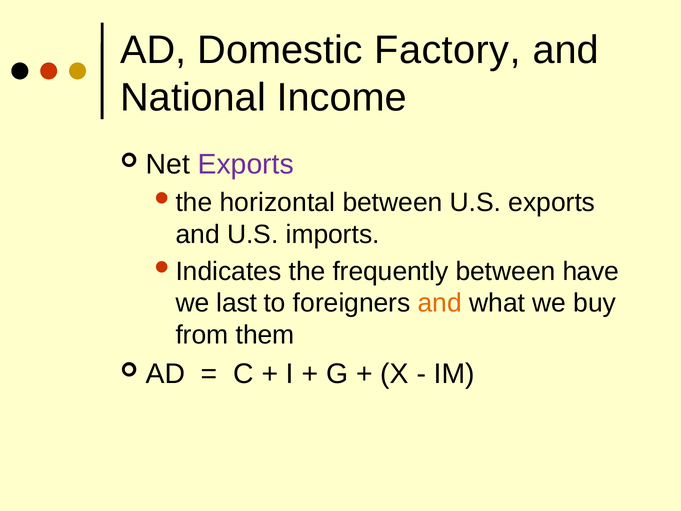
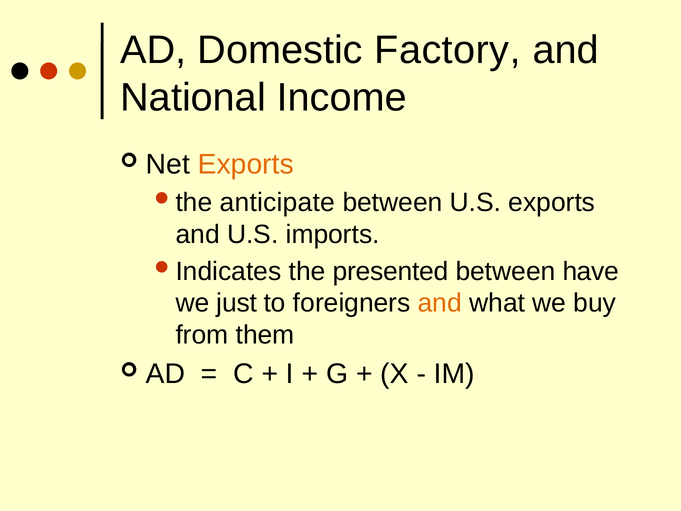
Exports colour: purple -> orange (246, 164)
horizontal: horizontal -> anticipate (277, 202)
frequently: frequently -> presented (391, 271)
last: last -> just (237, 303)
